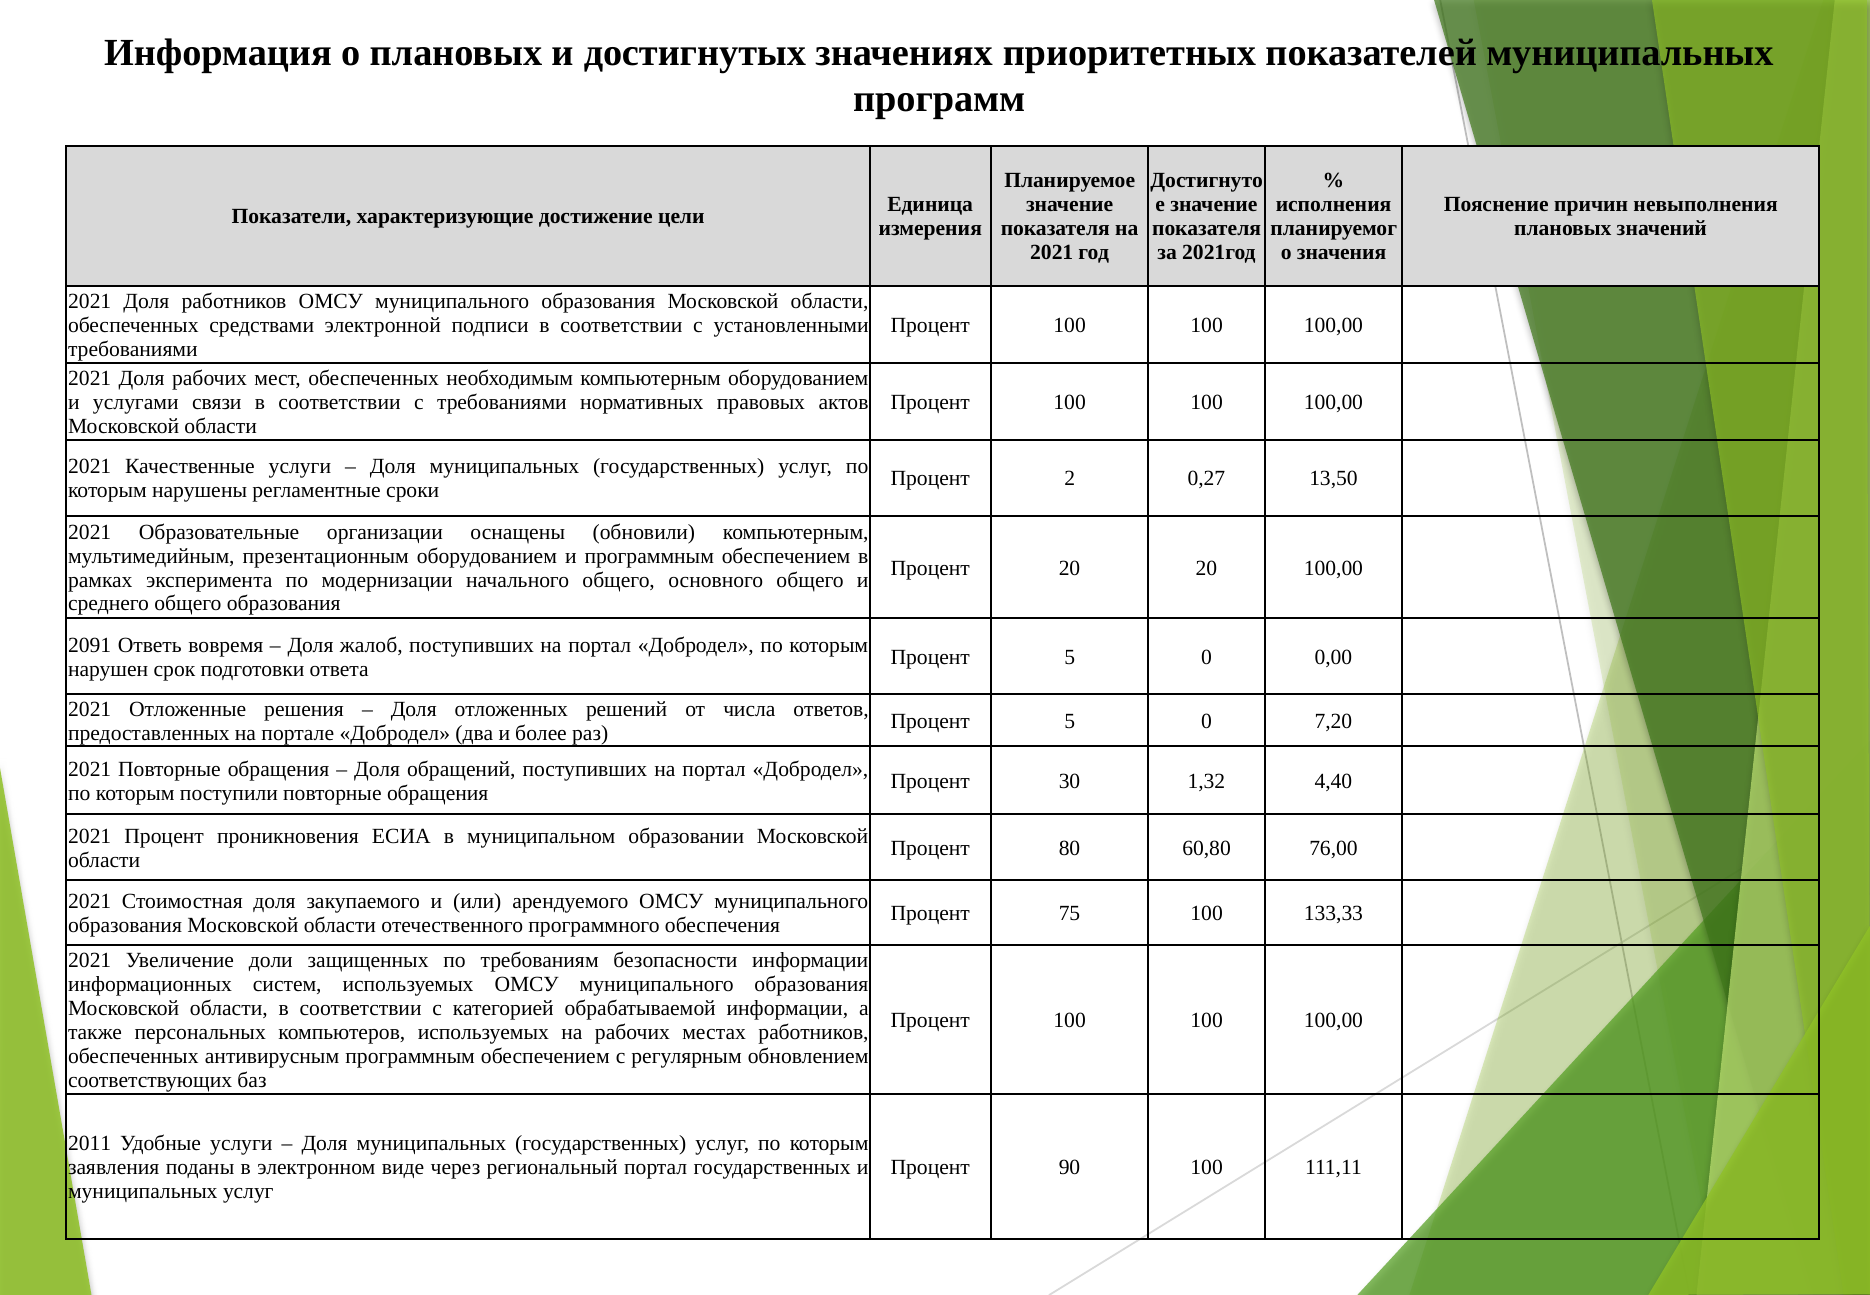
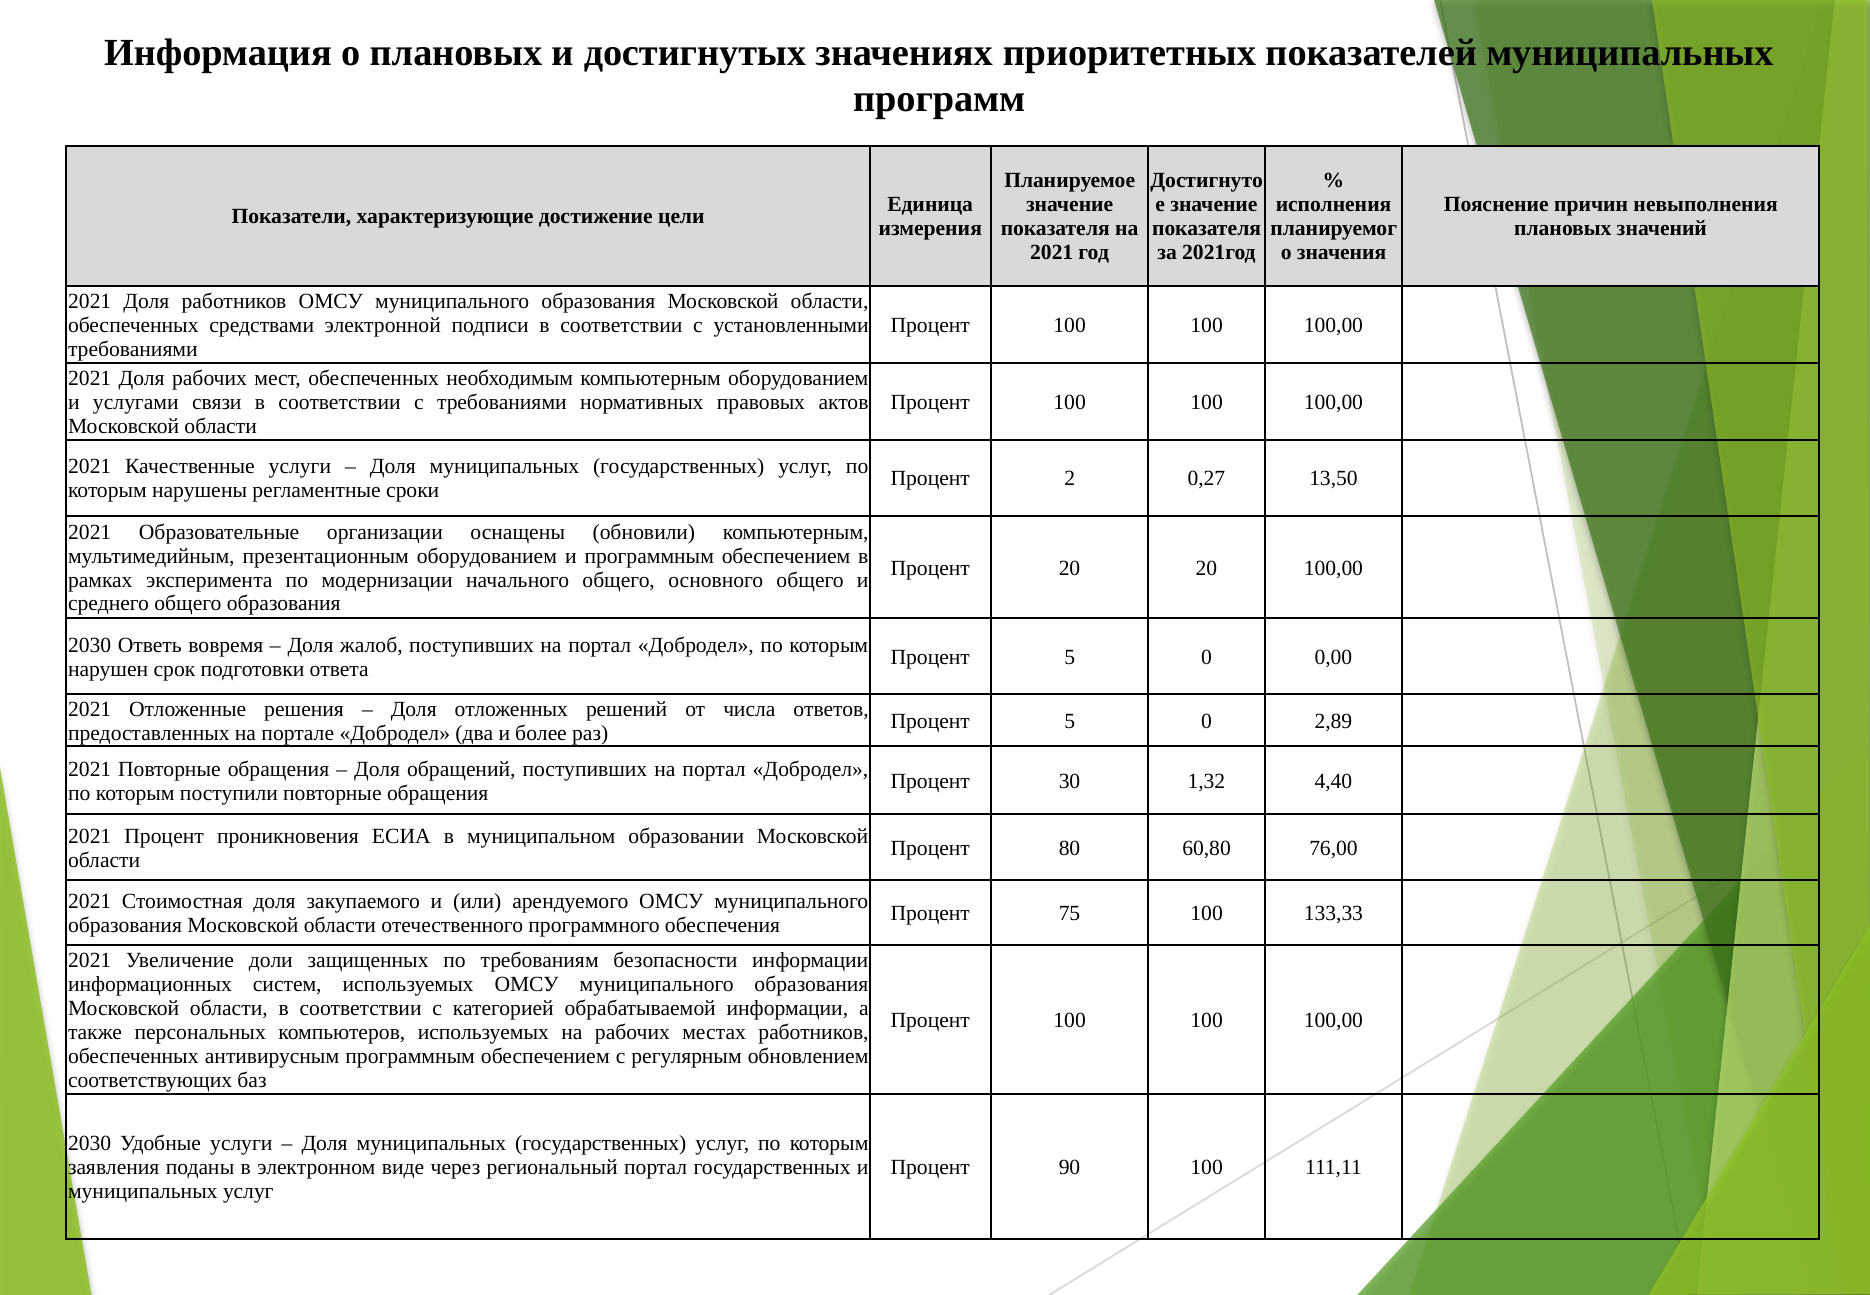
2091: 2091 -> 2030 (90, 645)
7,20: 7,20 -> 2,89 (1333, 721)
2011: 2011 -> 2030 (90, 1143)
